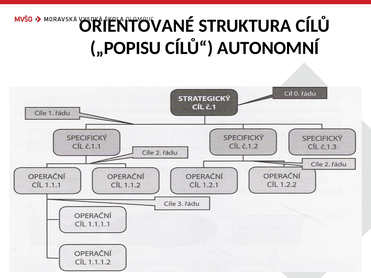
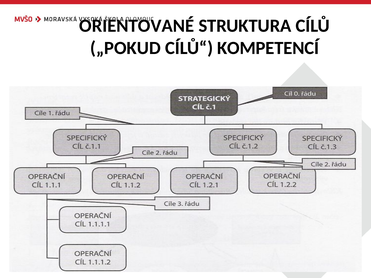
„POPISU: „POPISU -> „POKUD (126, 48)
AUTONOMNÍ: AUTONOMNÍ -> KOMPETENCÍ (268, 48)
